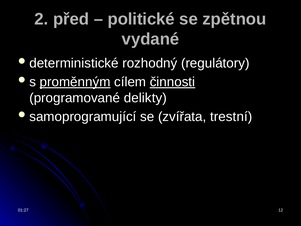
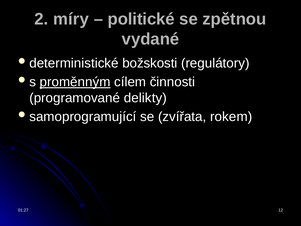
před: před -> míry (71, 19)
rozhodný: rozhodný -> božskosti (150, 63)
činnosti underline: present -> none (172, 82)
trestní: trestní -> rokem (231, 117)
